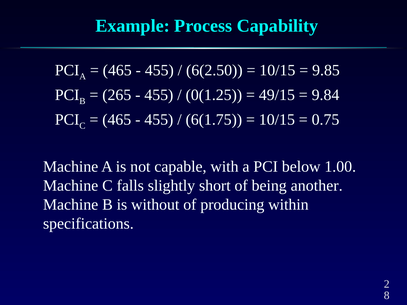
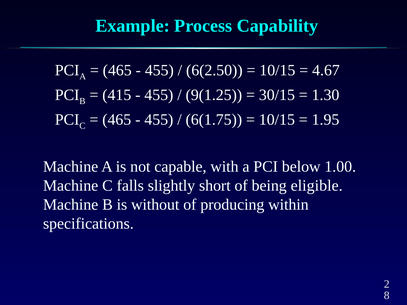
9.85: 9.85 -> 4.67 (326, 70)
265: 265 -> 415 (117, 95)
0(1.25: 0(1.25 -> 9(1.25 (214, 95)
49/15: 49/15 -> 30/15 (277, 95)
9.84: 9.84 -> 1.30 (326, 95)
0.75: 0.75 -> 1.95 (326, 120)
another: another -> eligible (317, 186)
